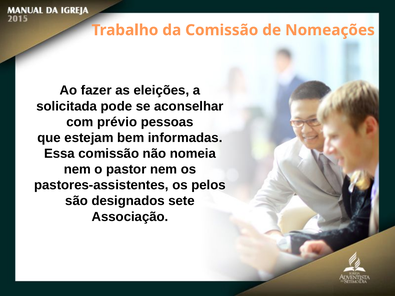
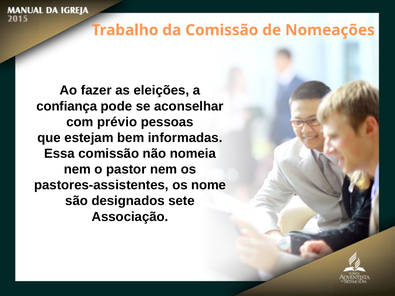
solicitada: solicitada -> confiança (67, 106)
pelos: pelos -> nome (209, 185)
